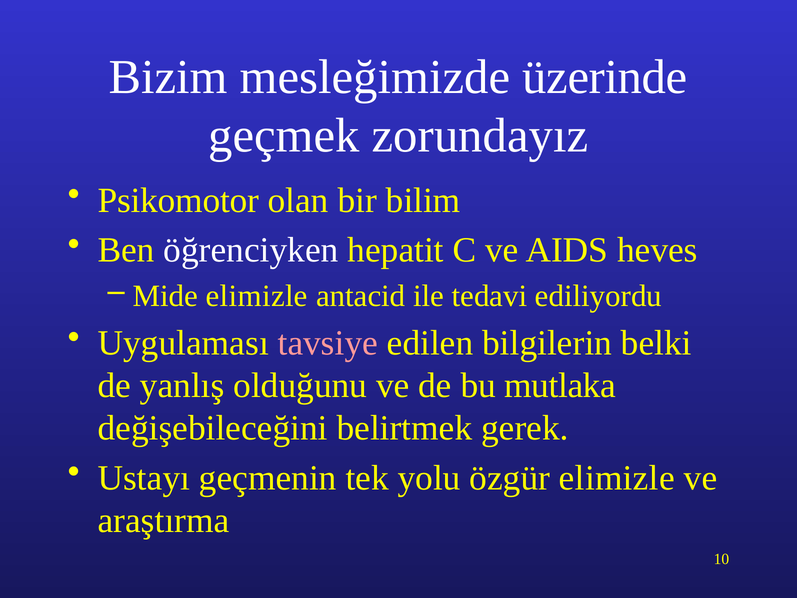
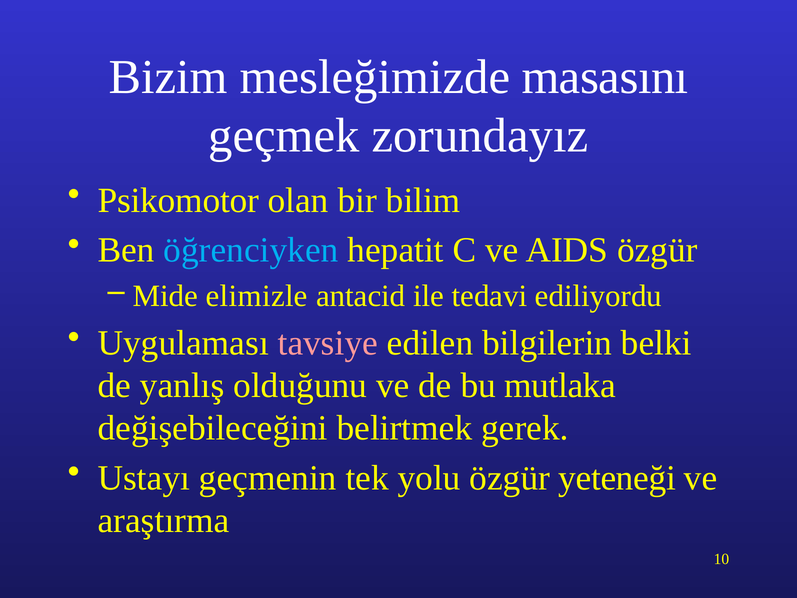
üzerinde: üzerinde -> masasını (605, 77)
öğrenciyken colour: white -> light blue (251, 250)
AIDS heves: heves -> özgür (657, 250)
özgür elimizle: elimizle -> yeteneği (617, 478)
